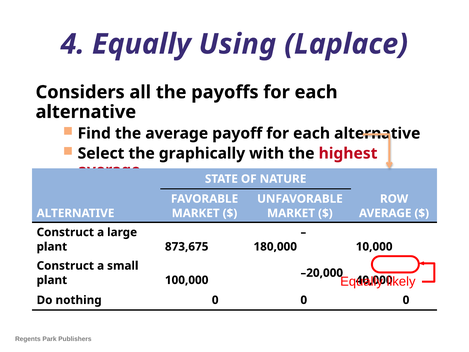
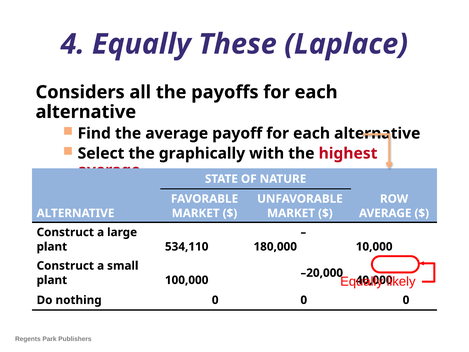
Using: Using -> These (238, 44)
873,675: 873,675 -> 534,110 (187, 246)
